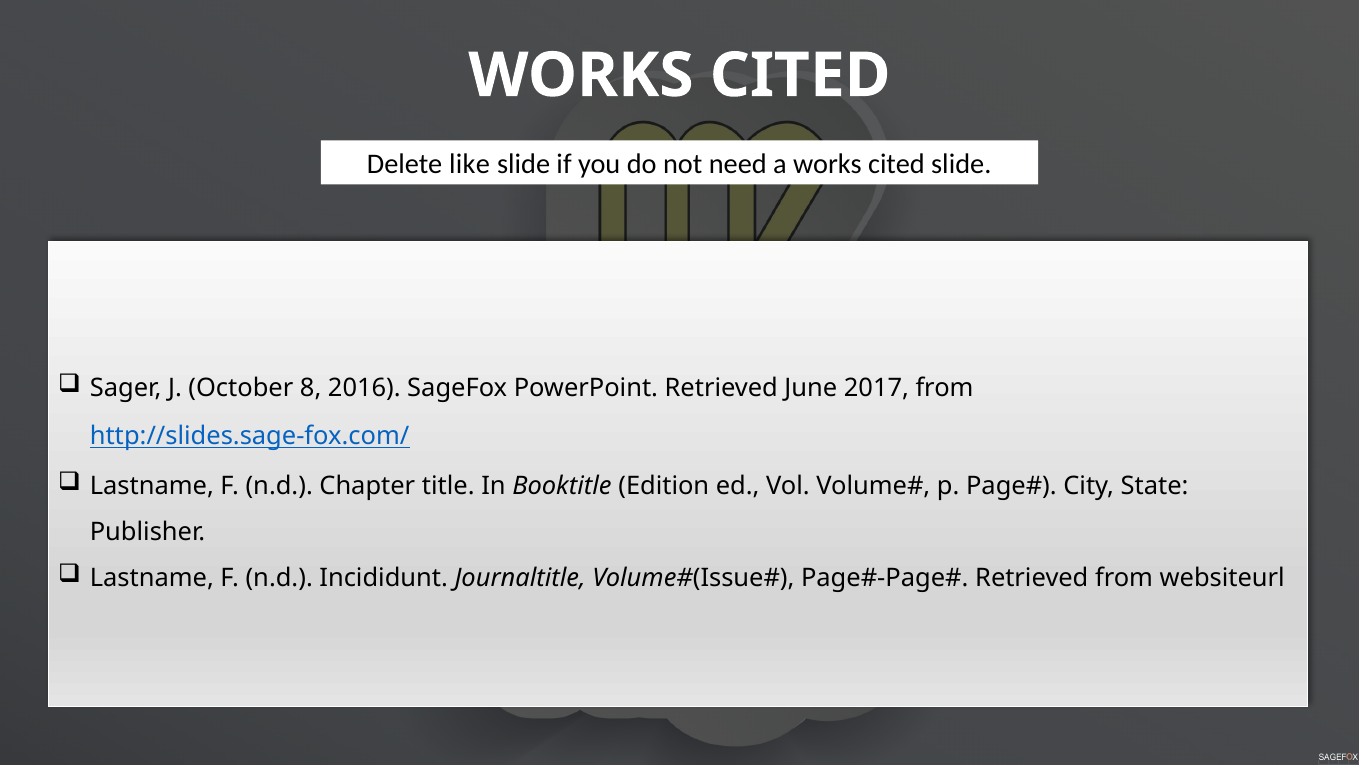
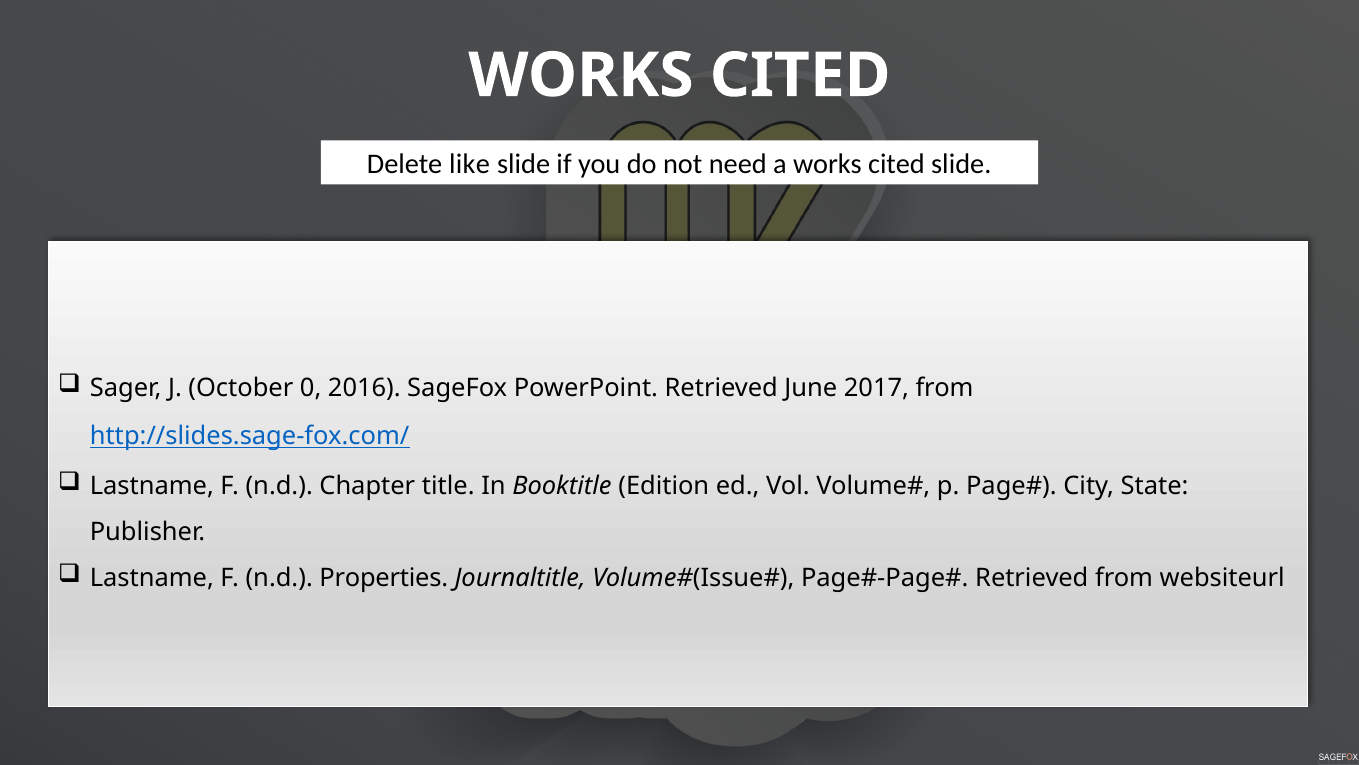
8: 8 -> 0 (311, 388)
Incididunt: Incididunt -> Properties (384, 577)
